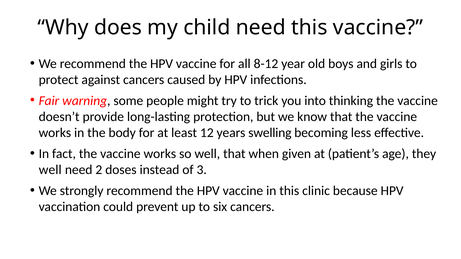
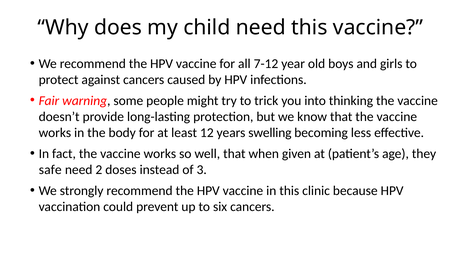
8-12: 8-12 -> 7-12 (266, 64)
well: well -> safe (50, 170)
